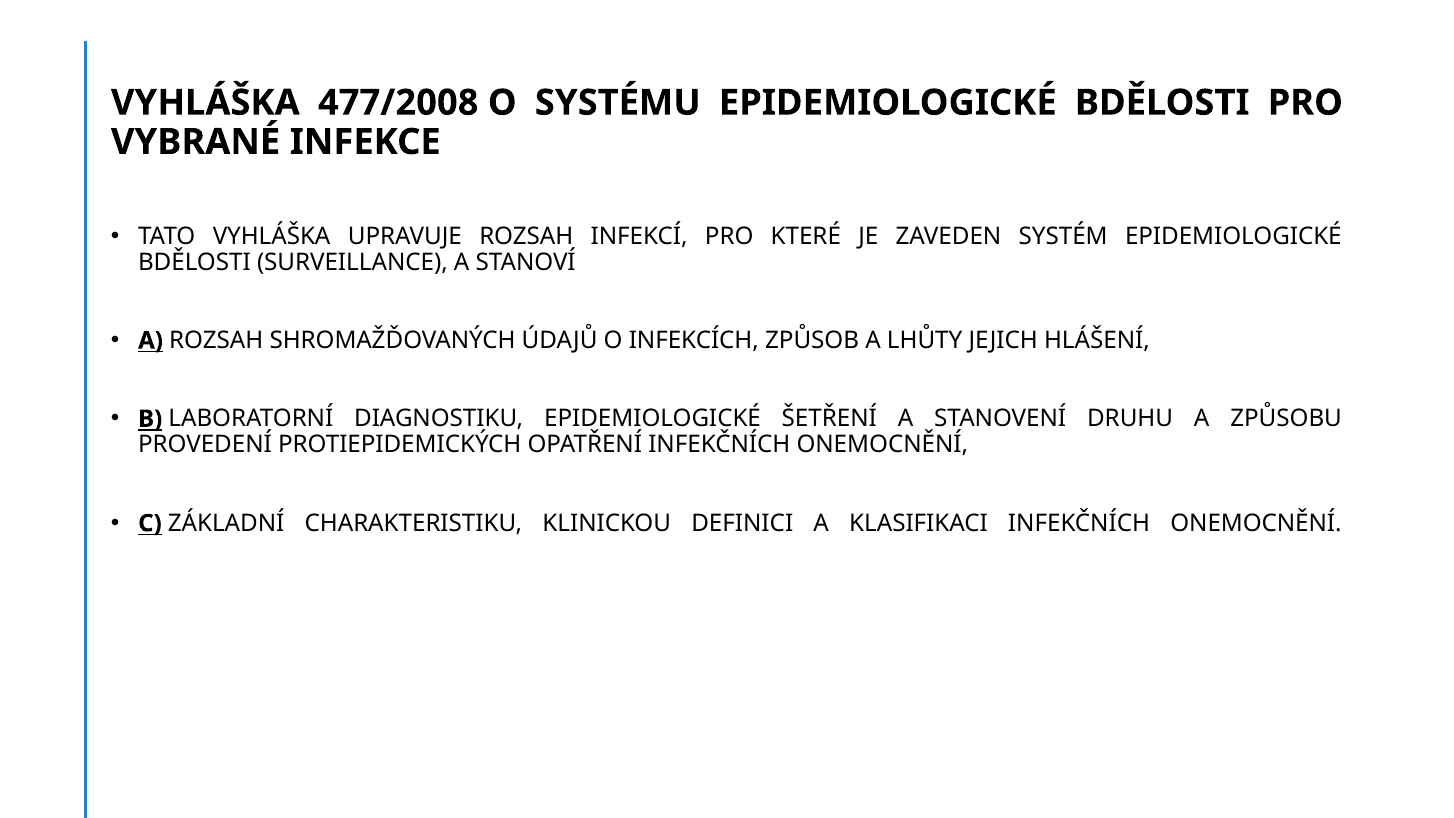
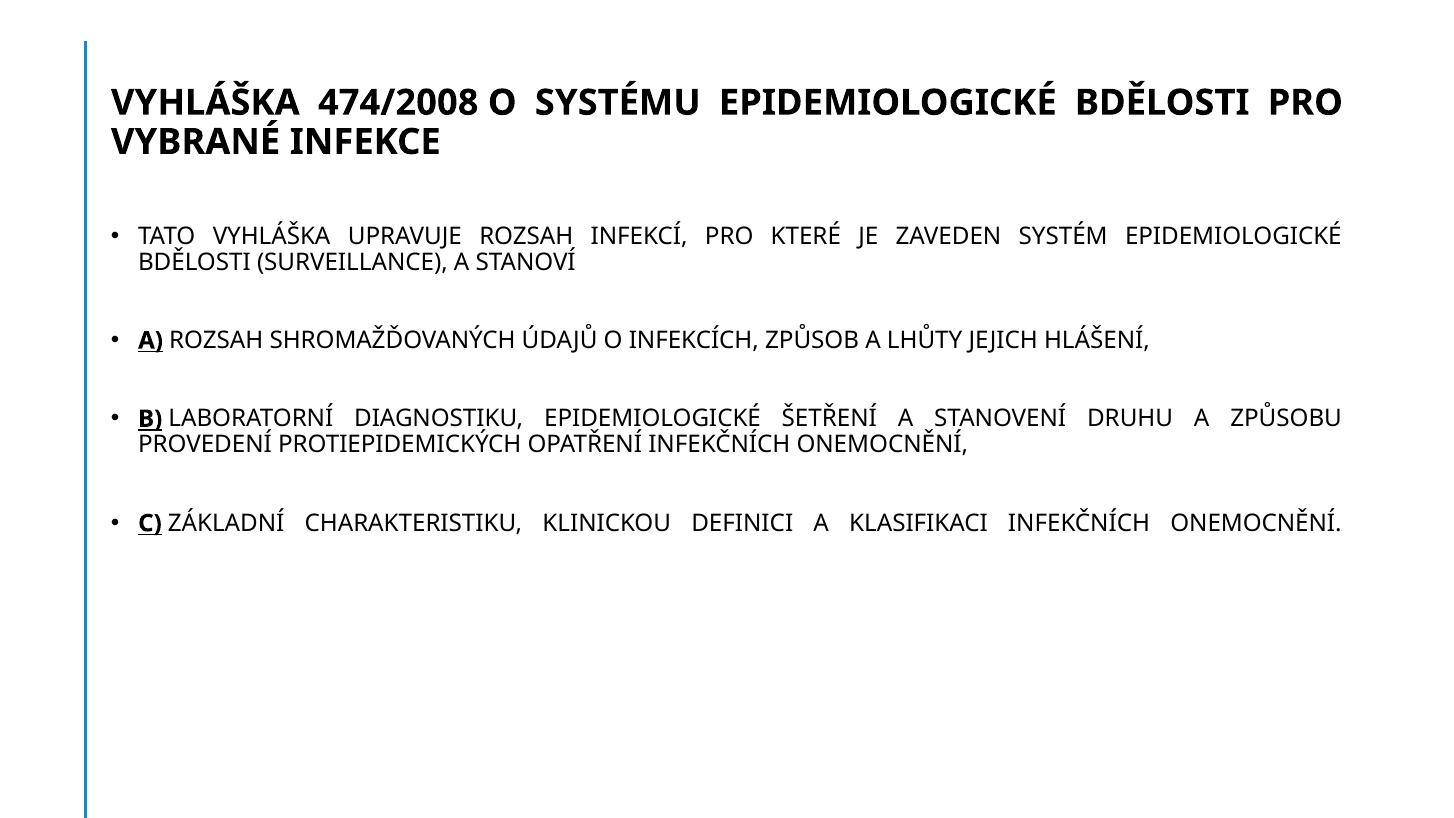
477/2008: 477/2008 -> 474/2008 (398, 103)
